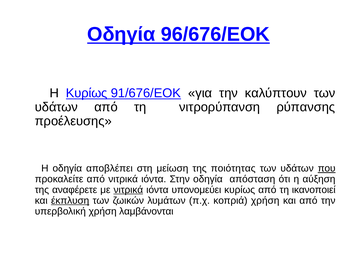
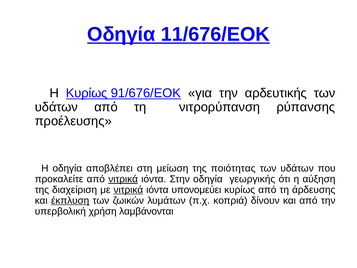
96/676/ΕΟΚ: 96/676/ΕΟΚ -> 11/676/ΕΟΚ (215, 34)
καλύπτουν: καλύπτουν -> αρδευτικής (276, 93)
που underline: present -> none (327, 168)
νιτρικά underline: none -> present (123, 179)
απόσταση: απόσταση -> γεωργικής (252, 179)
αναφέρετε: αναφέρετε -> διαχείριση (75, 190)
ικανοποιεί: ικανοποιεί -> άρδευσης (314, 190)
κοπριά χρήση: χρήση -> δίνουν (265, 200)
